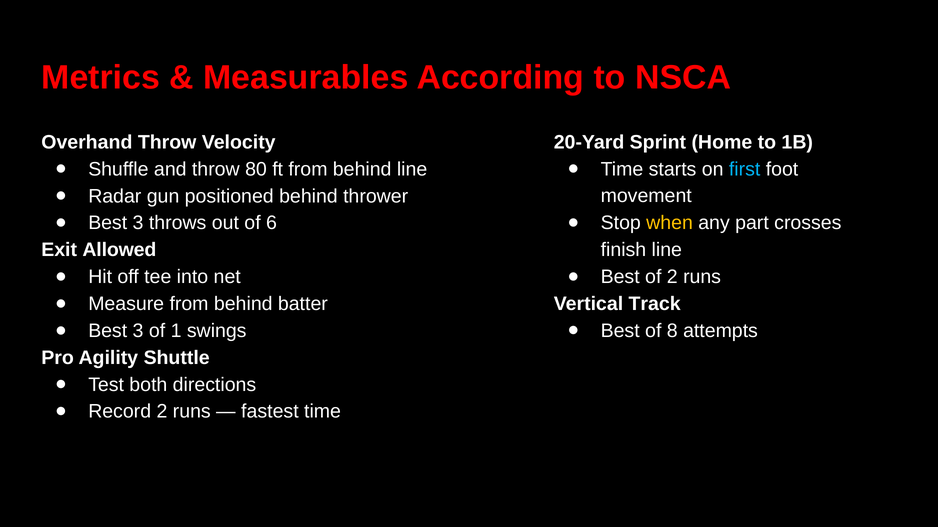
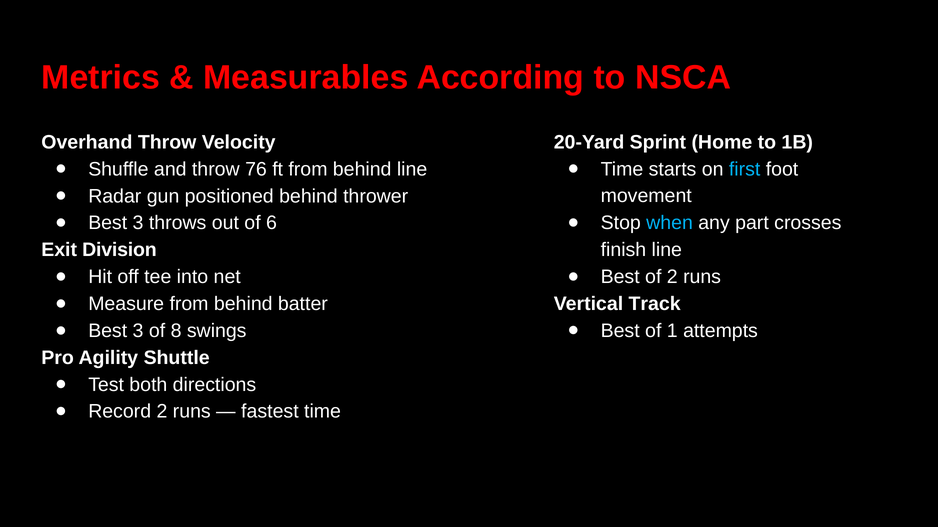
80: 80 -> 76 (256, 169)
when colour: yellow -> light blue (670, 223)
Allowed: Allowed -> Division (119, 250)
1: 1 -> 8 (176, 331)
8: 8 -> 1 (672, 331)
